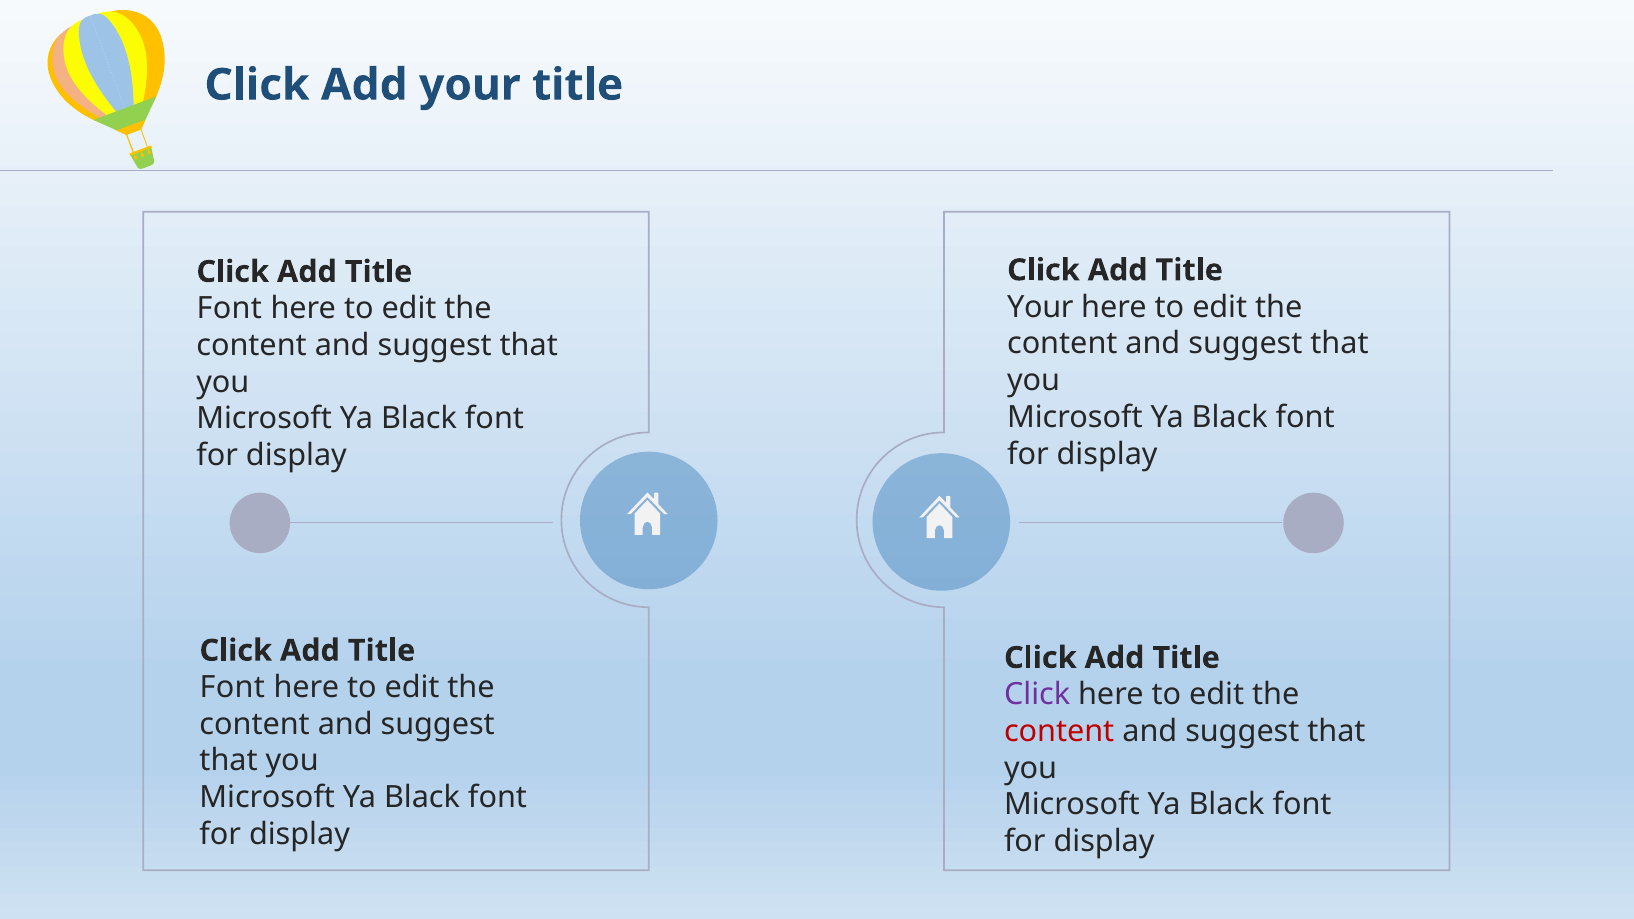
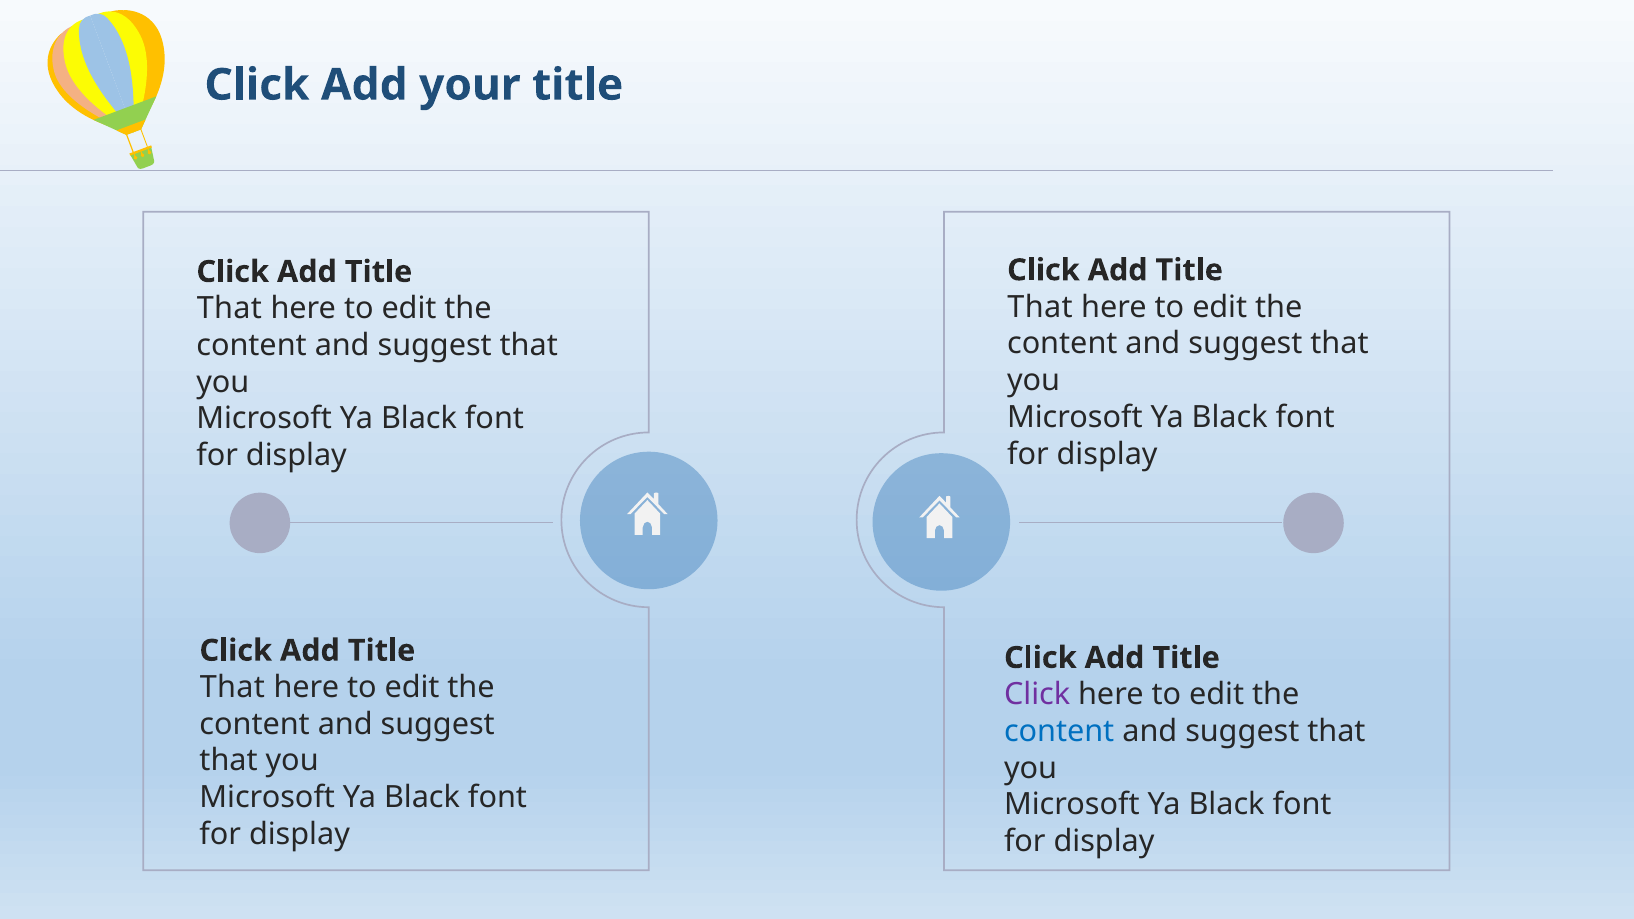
Your: Your -> That (1040, 307)
Font: Font -> That (229, 309)
Font: Font -> That (232, 687)
content colour: red -> blue (1059, 731)
